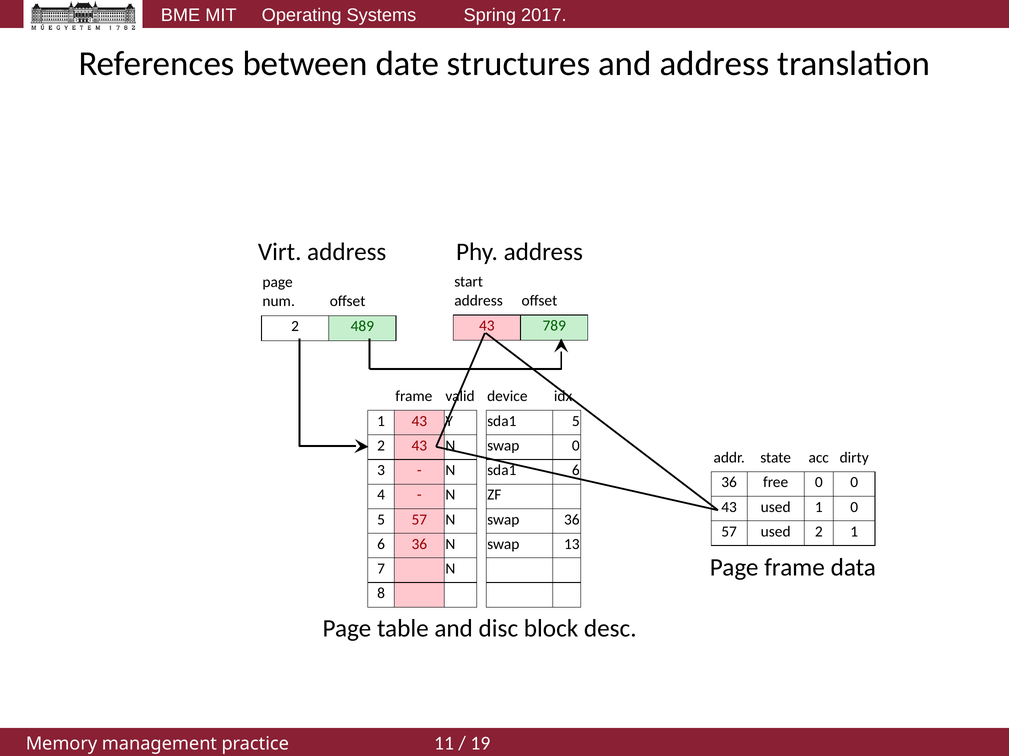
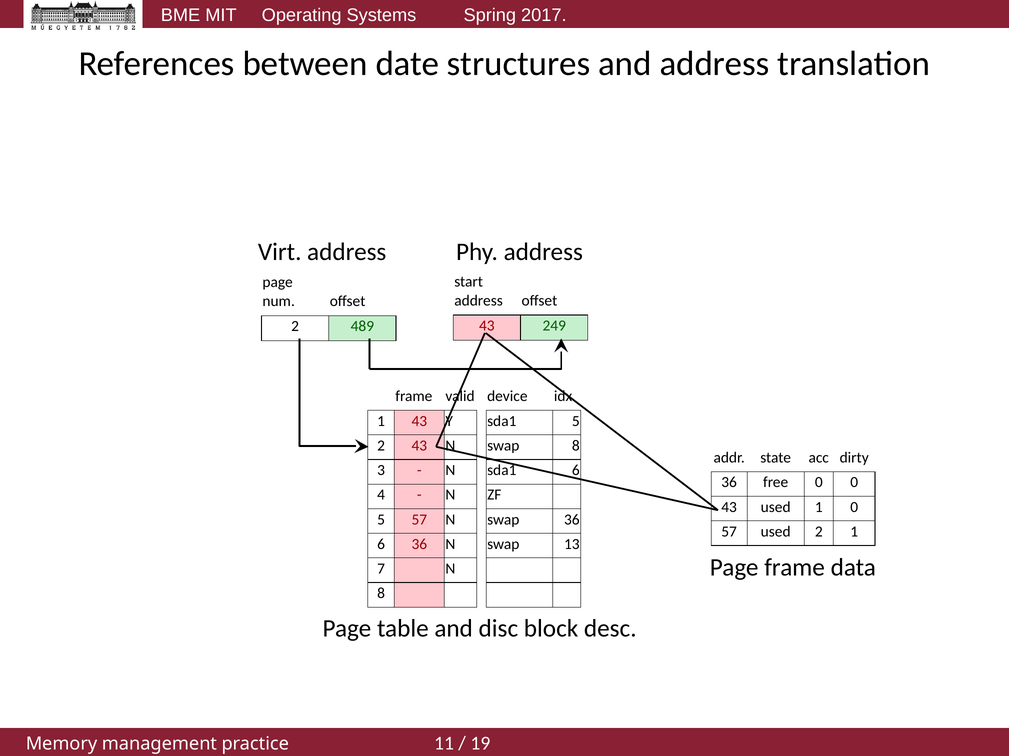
789: 789 -> 249 (554, 326)
swap 0: 0 -> 8 (576, 446)
